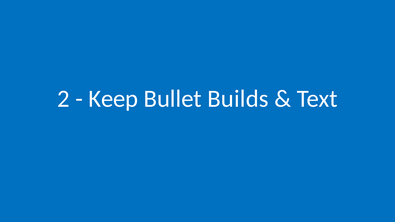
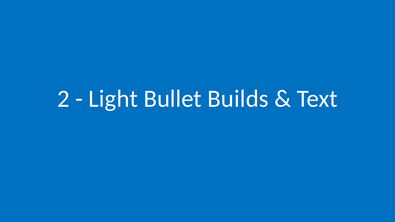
Keep: Keep -> Light (113, 99)
